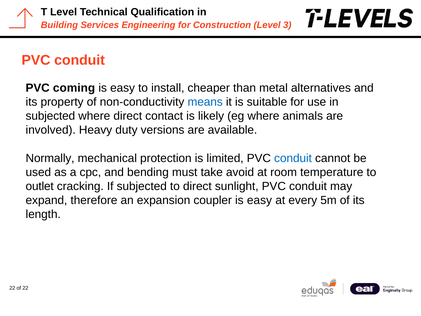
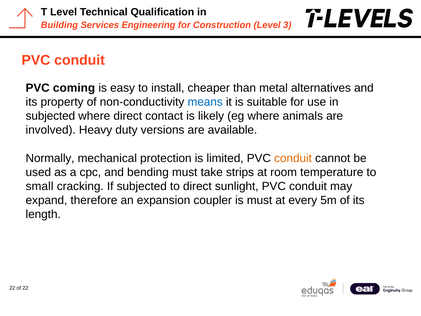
conduit colour: blue -> orange (293, 158)
avoid: avoid -> strips (240, 172)
outlet: outlet -> small (40, 186)
coupler is easy: easy -> must (260, 200)
